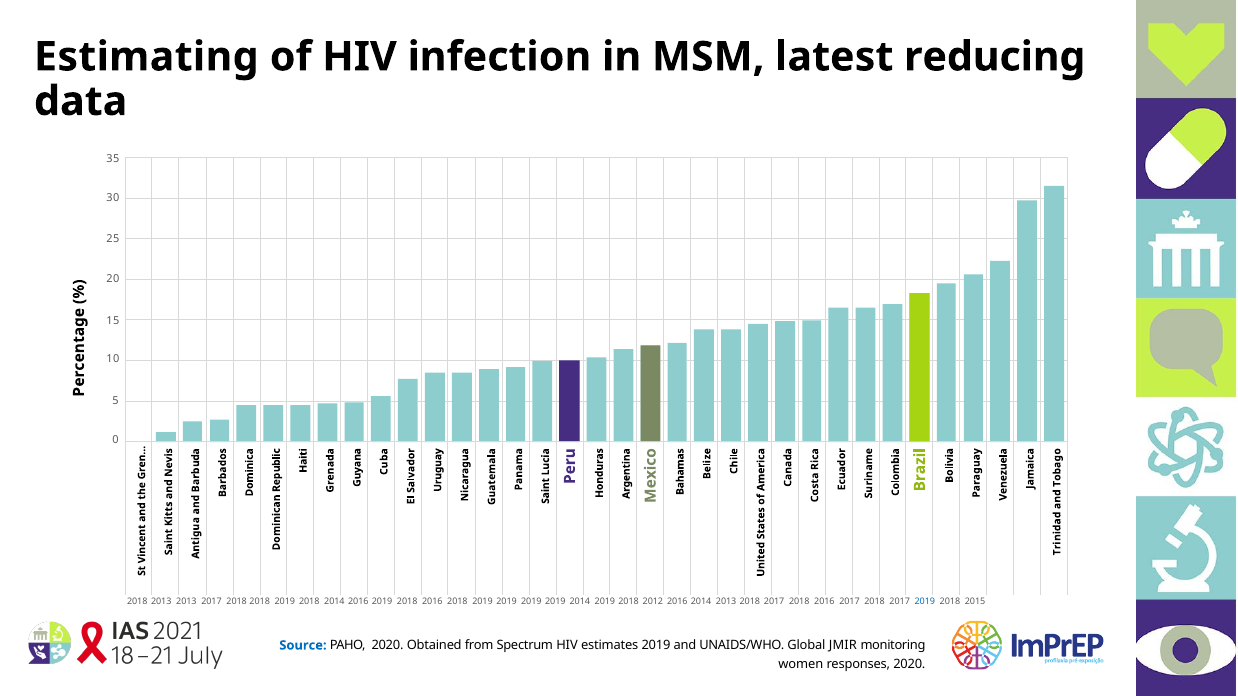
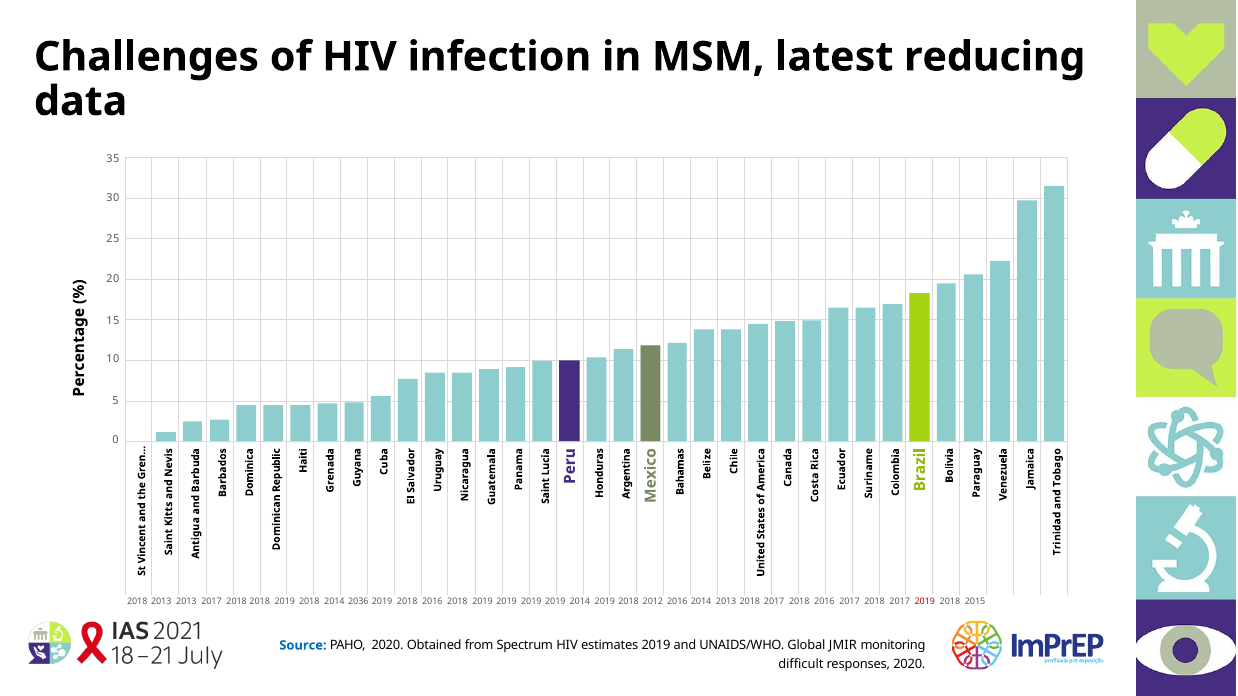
Estimating: Estimating -> Challenges (147, 57)
2014 2016: 2016 -> 2036 (358, 602)
2019 colour: blue -> red (925, 602)
women: women -> difficult (801, 665)
